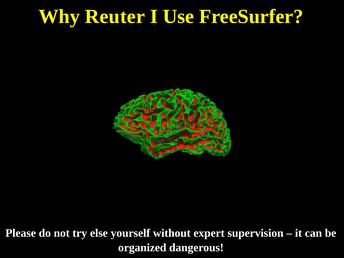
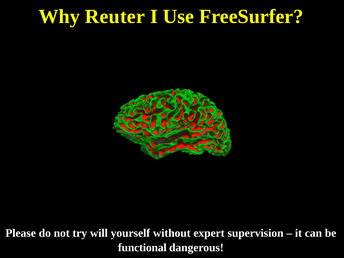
else: else -> will (99, 233)
organized: organized -> functional (142, 248)
